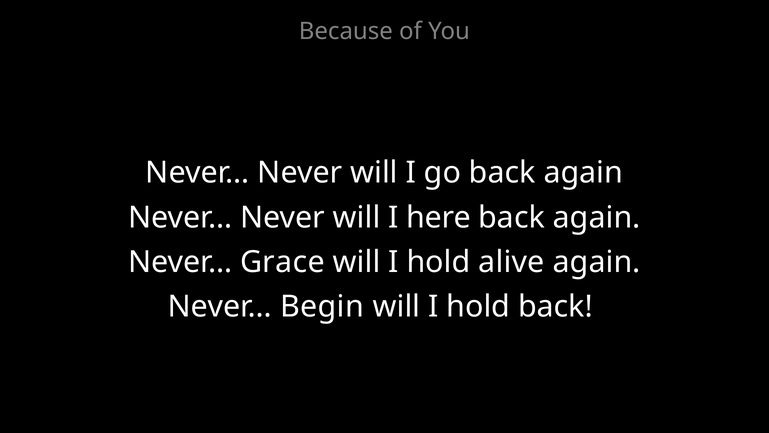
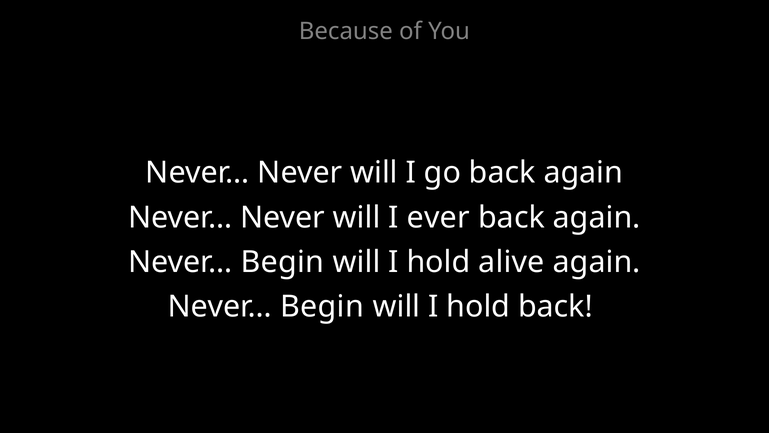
here: here -> ever (438, 217)
Grace: Grace -> Begin (282, 262)
